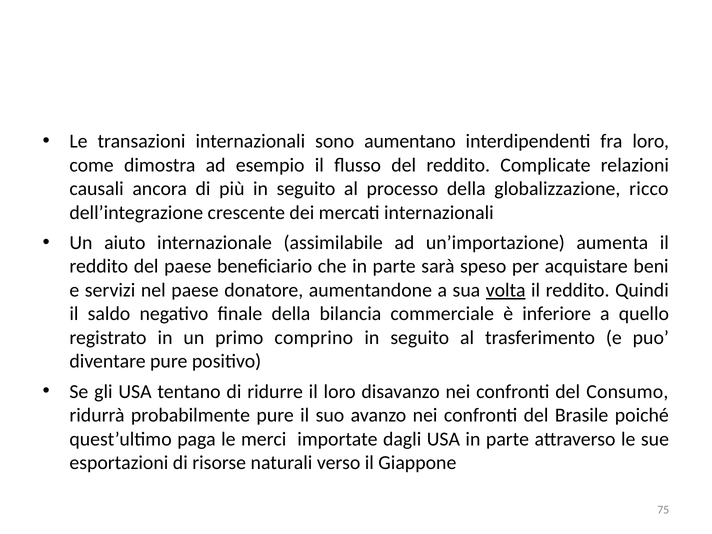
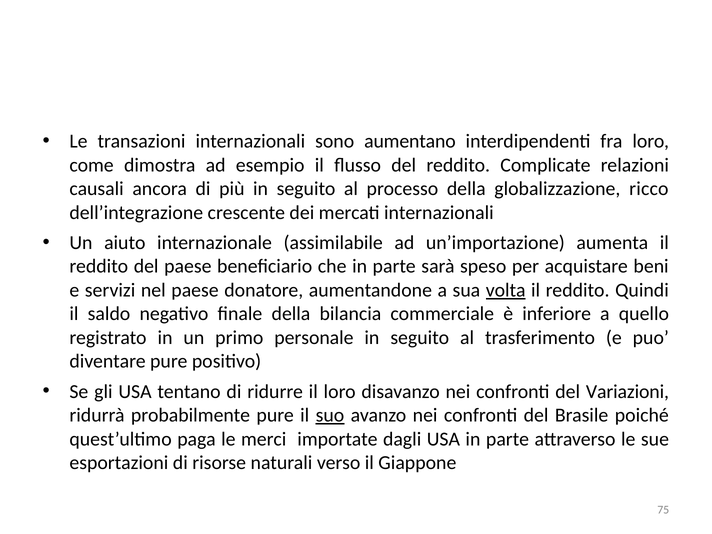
comprino: comprino -> personale (314, 338)
Consumo: Consumo -> Variazioni (627, 392)
suo underline: none -> present (330, 415)
